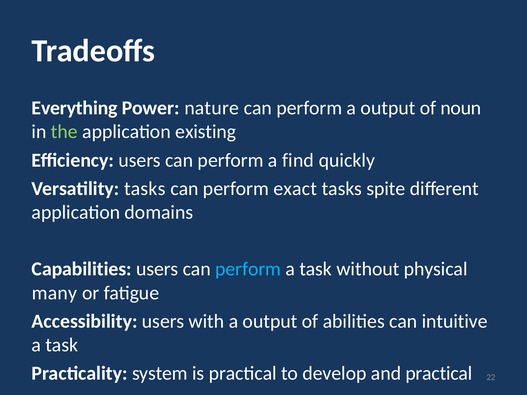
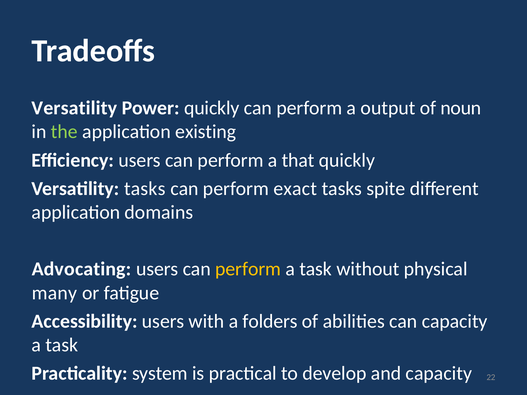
Everything: Everything -> Versatility (74, 108)
Power nature: nature -> quickly (212, 108)
find: find -> that (298, 160)
Capabilities: Capabilities -> Advocating (82, 269)
perform colour: light blue -> yellow (248, 269)
with a output: output -> folders (270, 321)
can intuitive: intuitive -> capacity (455, 321)
and practical: practical -> capacity (439, 374)
